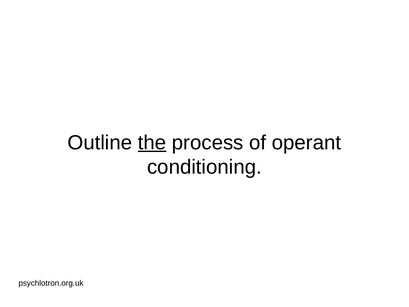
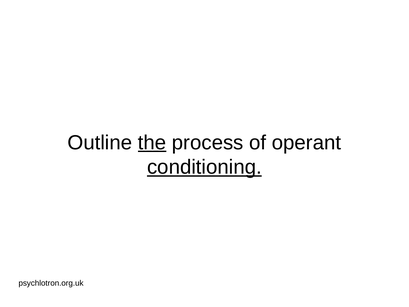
conditioning underline: none -> present (204, 167)
